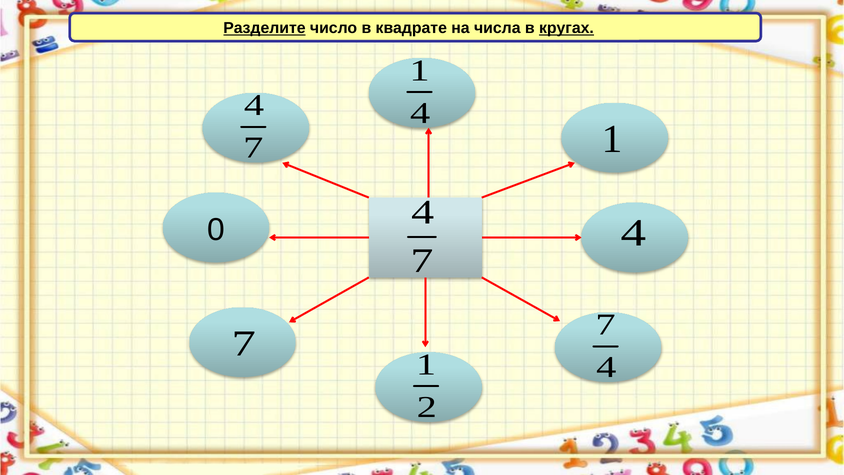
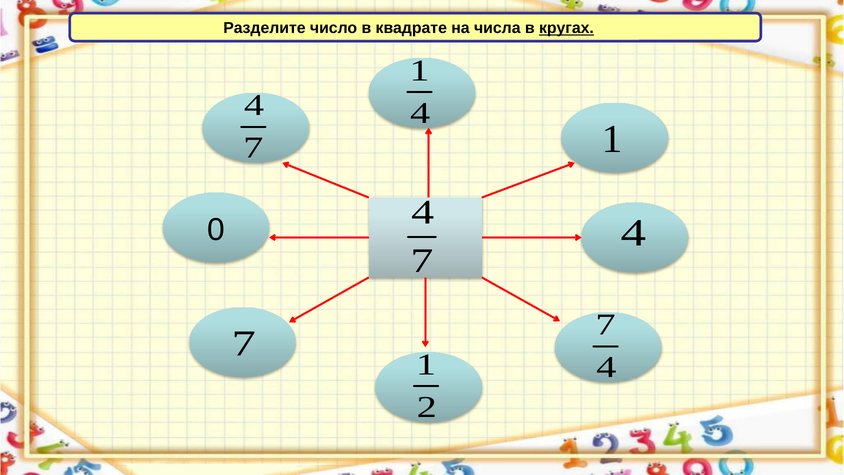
Разделите underline: present -> none (264, 28)
